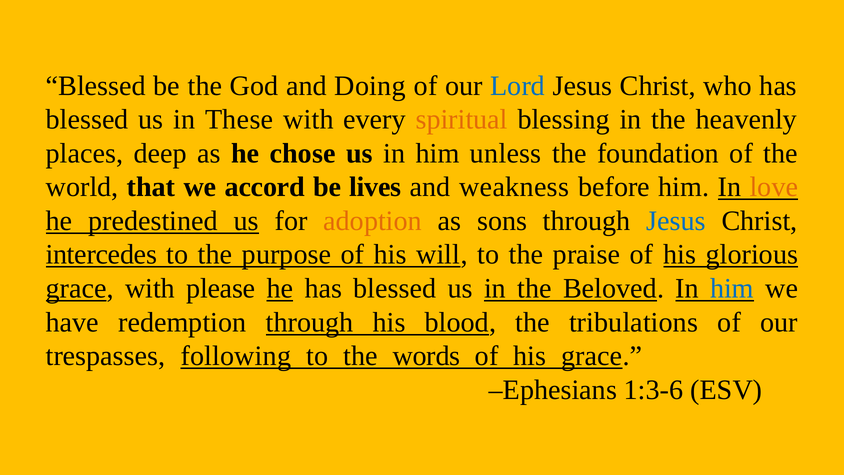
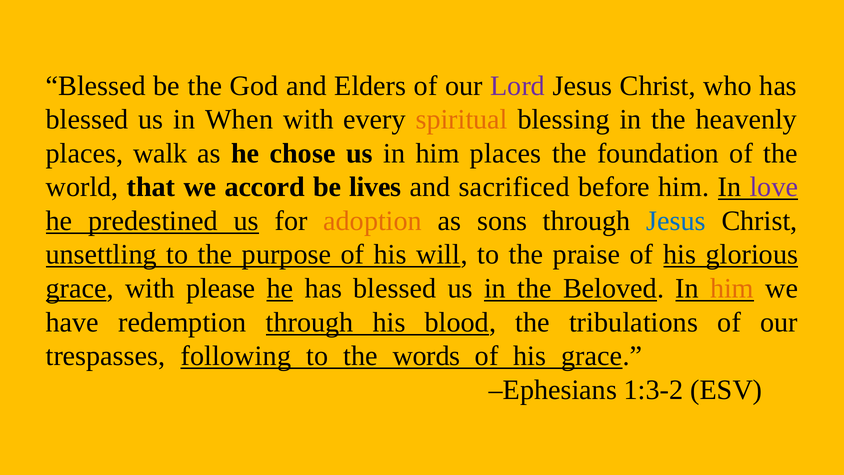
Doing: Doing -> Elders (370, 86)
Lord colour: blue -> purple (518, 86)
These: These -> When (239, 119)
deep: deep -> walk (160, 153)
him unless: unless -> places (506, 153)
weakness: weakness -> sacrificed (514, 187)
love colour: orange -> purple (774, 187)
intercedes: intercedes -> unsettling (101, 255)
him colour: blue -> orange (732, 288)
1:3-6: 1:3-6 -> 1:3-2 (654, 390)
